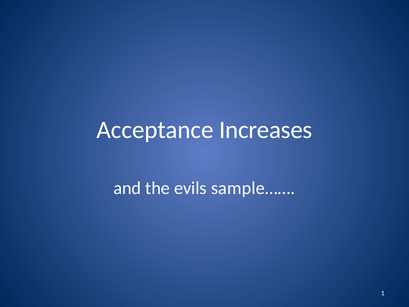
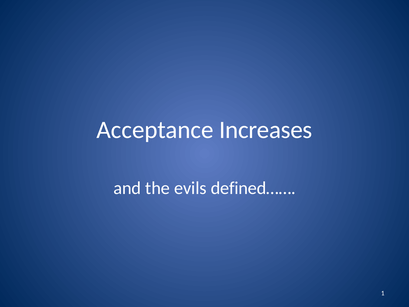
sample……: sample…… -> defined…… (253, 188)
